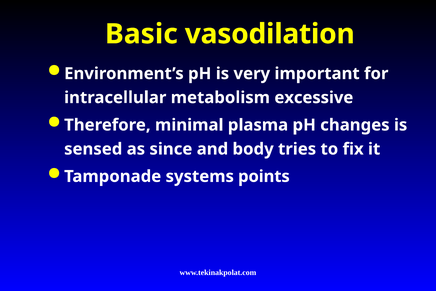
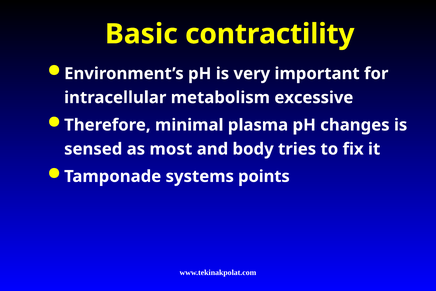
vasodilation: vasodilation -> contractility (270, 34)
since: since -> most (171, 149)
